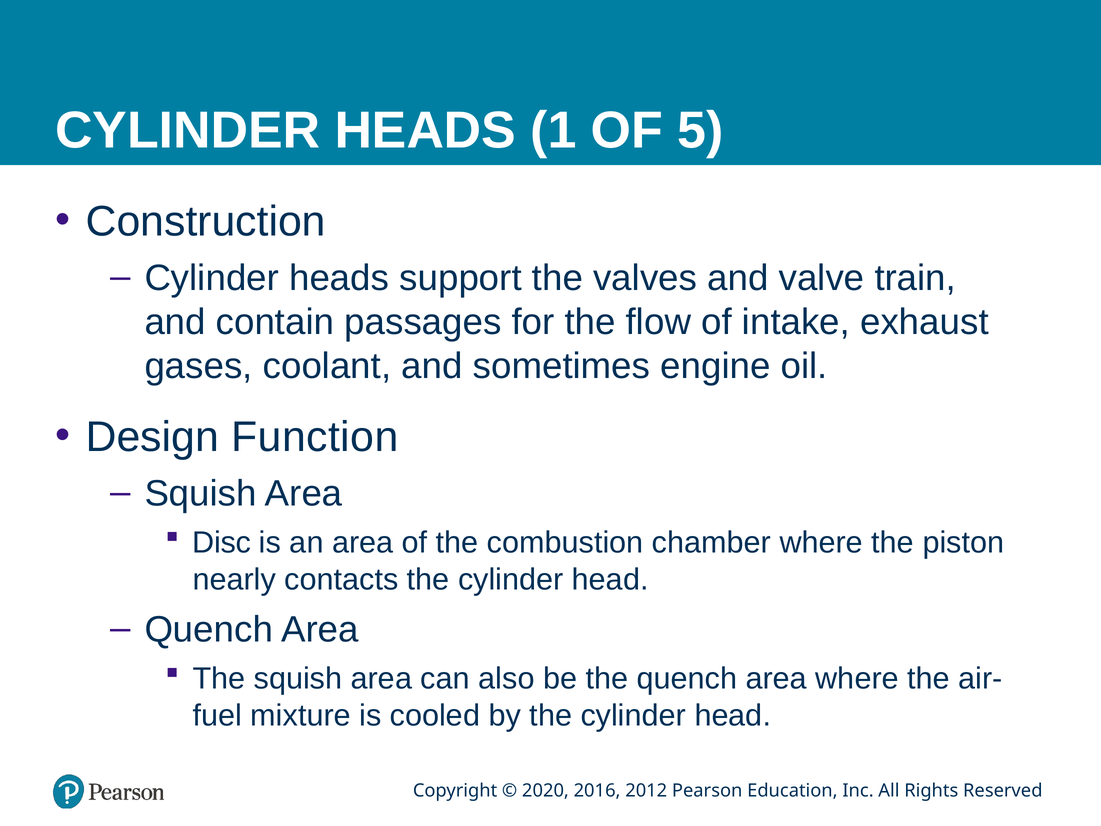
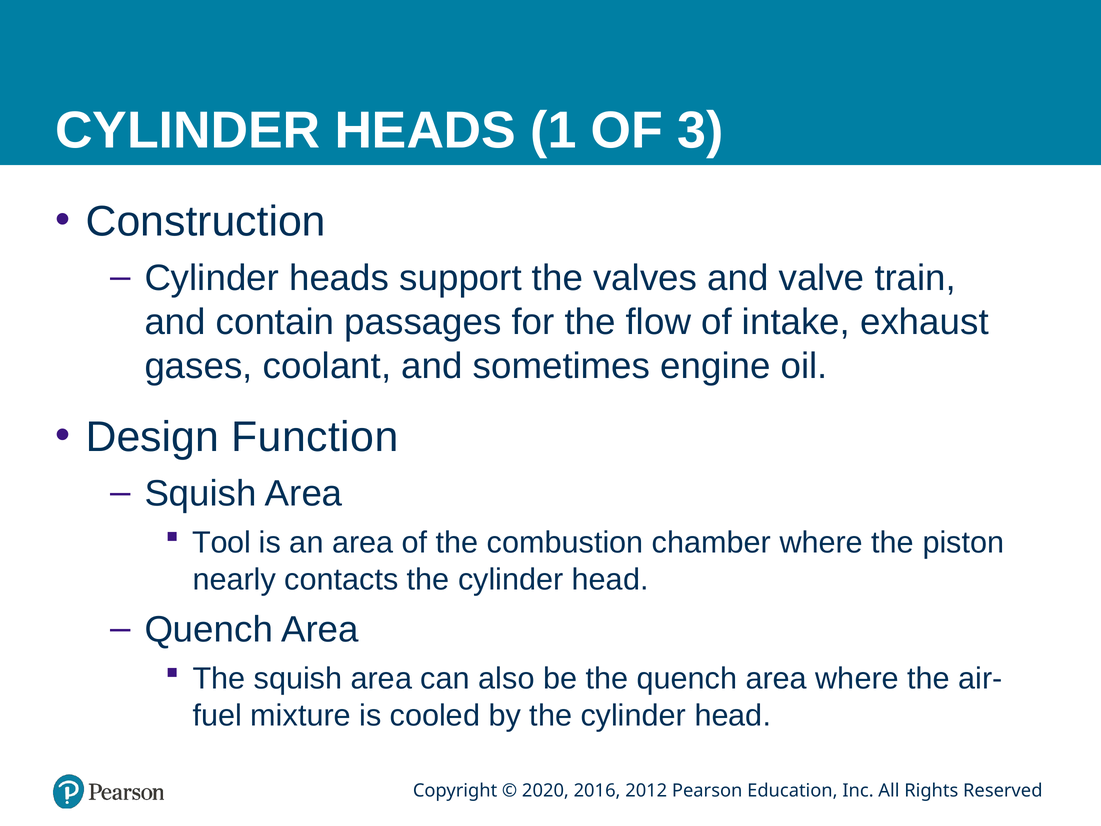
5: 5 -> 3 (700, 130)
Disc: Disc -> Tool (222, 543)
